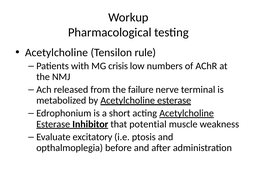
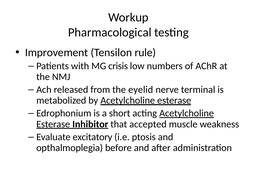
Acetylcholine: Acetylcholine -> Improvement (57, 52)
failure: failure -> eyelid (141, 90)
potential: potential -> accepted (148, 124)
